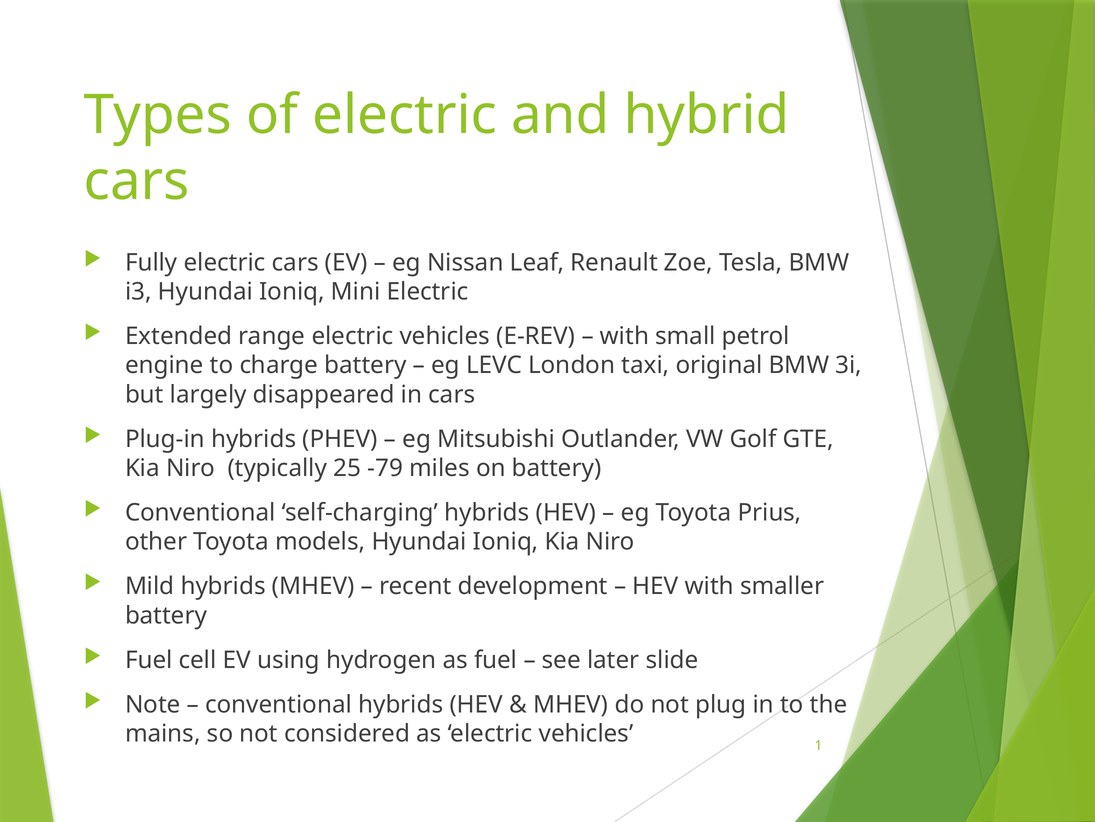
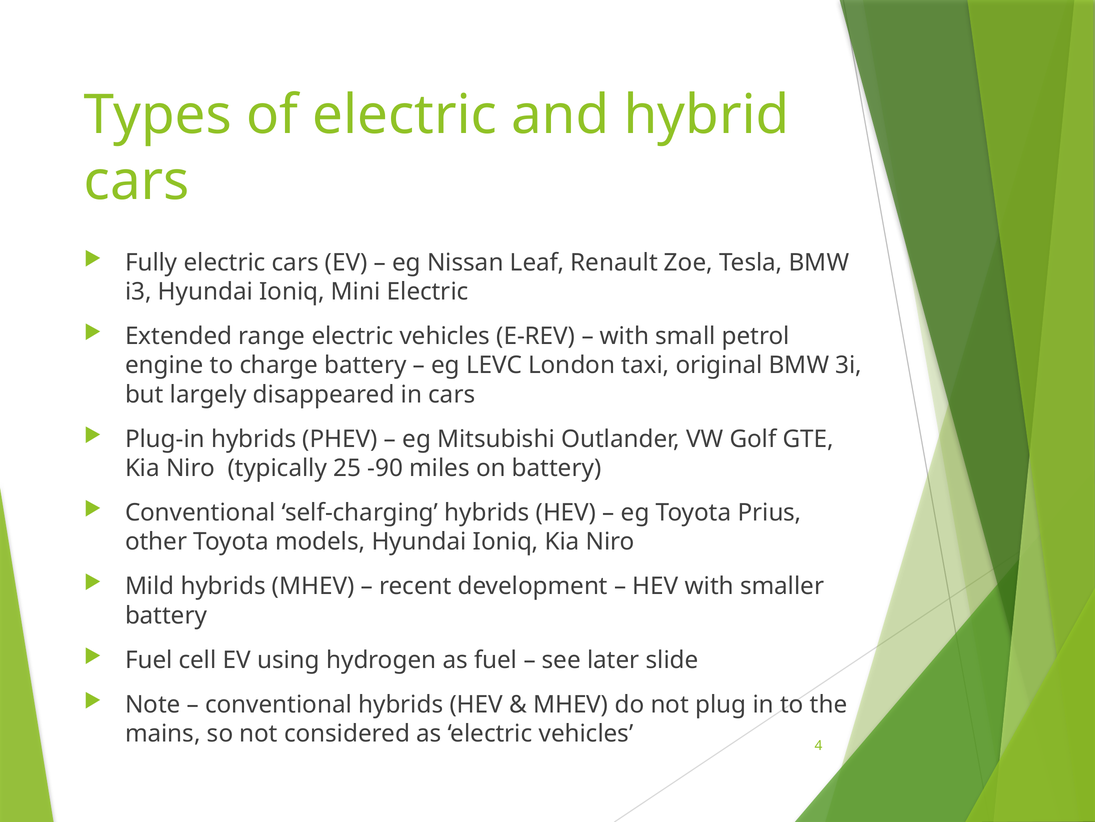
-79: -79 -> -90 (385, 468)
1: 1 -> 4 (818, 745)
